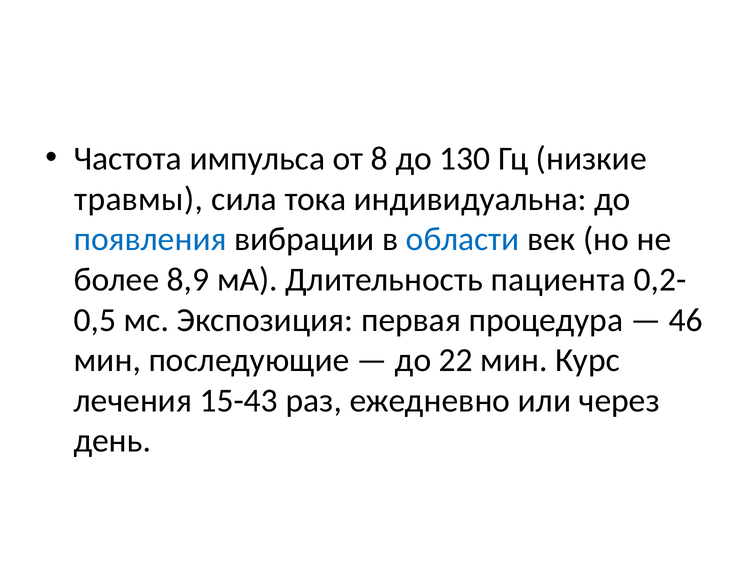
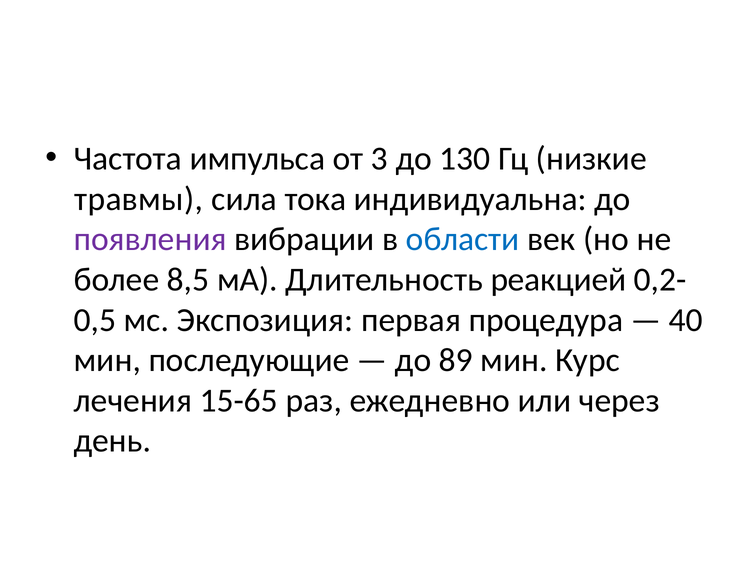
8: 8 -> 3 (379, 159)
появления colour: blue -> purple (150, 239)
8,9: 8,9 -> 8,5 (188, 280)
пациента: пациента -> реакцией (558, 280)
46: 46 -> 40 (686, 320)
22: 22 -> 89 (456, 360)
15-43: 15-43 -> 15-65 (239, 401)
